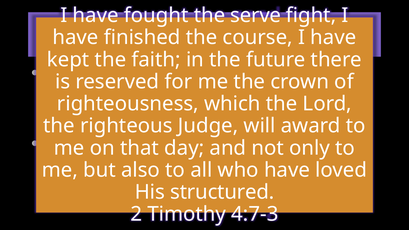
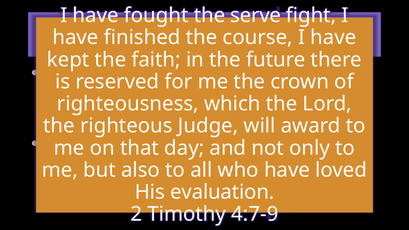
His structured: structured -> evaluation (222, 192)
4:7-3: 4:7-3 -> 4:7-9 (255, 214)
